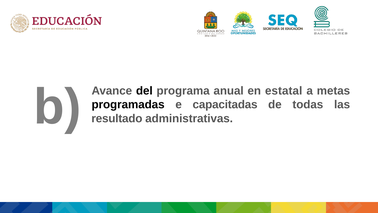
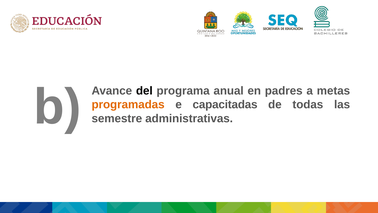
estatal: estatal -> padres (284, 91)
programadas colour: black -> orange (128, 104)
resultado: resultado -> semestre (117, 118)
